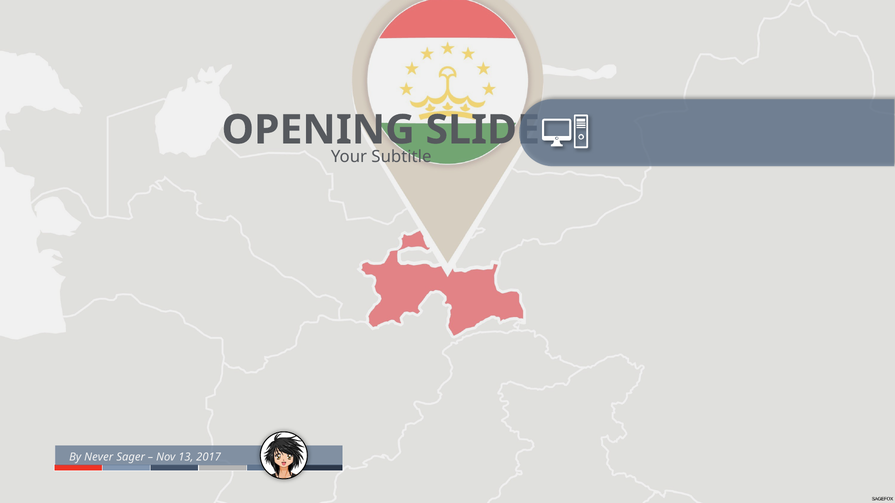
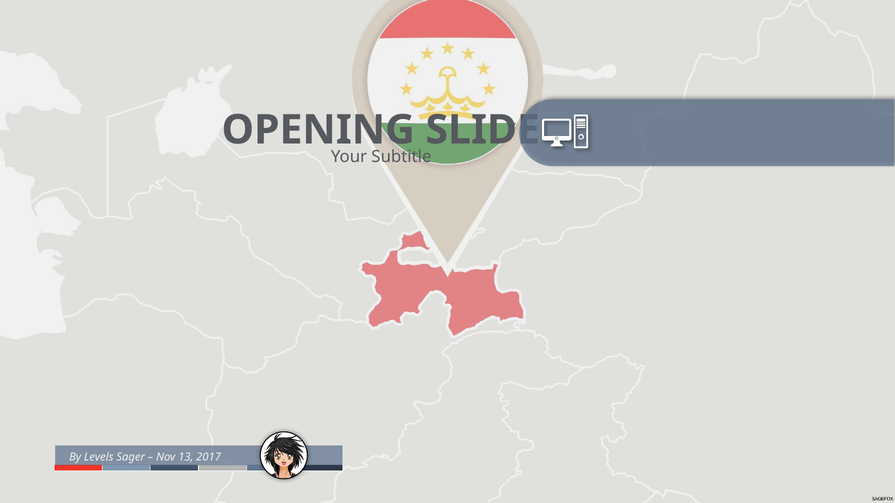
Never: Never -> Levels (99, 457)
